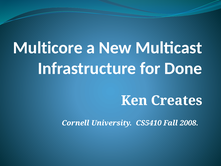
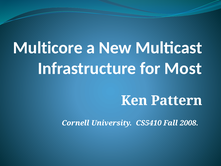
Done: Done -> Most (183, 68)
Creates: Creates -> Pattern (177, 100)
